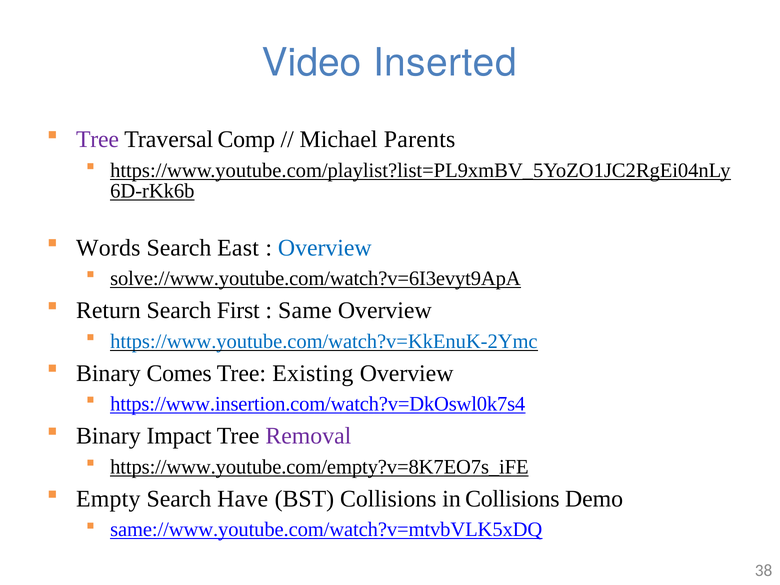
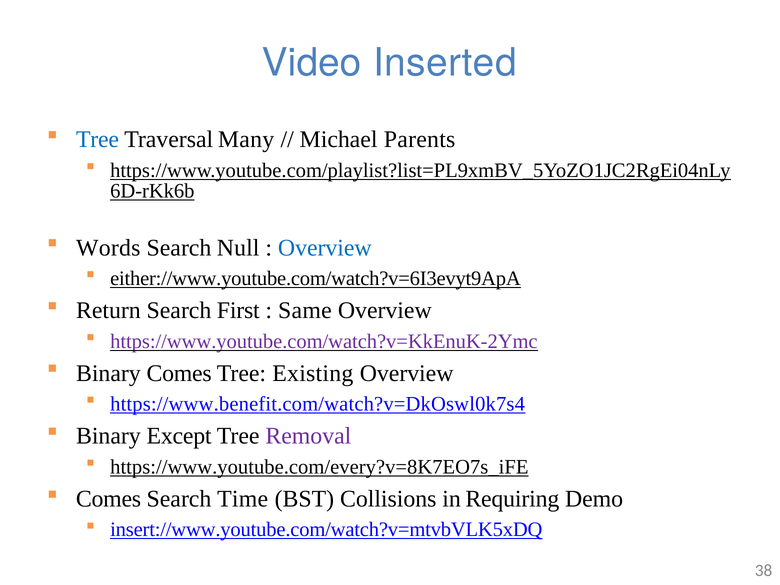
Tree colour: purple -> blue (98, 140)
Comp: Comp -> Many (246, 140)
East: East -> Null (238, 248)
solve://www.youtube.com/watch?v=6I3evyt9ApA: solve://www.youtube.com/watch?v=6I3evyt9ApA -> either://www.youtube.com/watch?v=6I3evyt9ApA (315, 278)
https://www.youtube.com/watch?v=KkEnuK-2Ymc colour: blue -> purple (324, 341)
https://www.insertion.com/watch?v=DkOswl0k7s4: https://www.insertion.com/watch?v=DkOswl0k7s4 -> https://www.benefit.com/watch?v=DkOswl0k7s4 (318, 404)
Impact: Impact -> Except (179, 436)
https://www.youtube.com/empty?v=8K7EO7s_iFE: https://www.youtube.com/empty?v=8K7EO7s_iFE -> https://www.youtube.com/every?v=8K7EO7s_iFE (319, 467)
Empty: Empty -> Comes (109, 499)
Have: Have -> Time (243, 499)
in Collisions: Collisions -> Requiring (512, 499)
same://www.youtube.com/watch?v=mtvbVLK5xDQ: same://www.youtube.com/watch?v=mtvbVLK5xDQ -> insert://www.youtube.com/watch?v=mtvbVLK5xDQ (326, 530)
